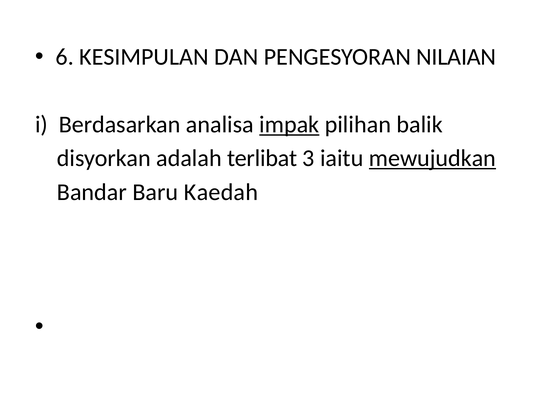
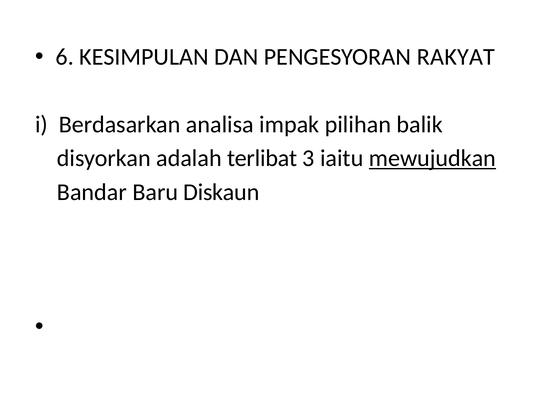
NILAIAN: NILAIAN -> RAKYAT (456, 57)
impak underline: present -> none (289, 125)
Kaedah: Kaedah -> Diskaun (221, 192)
